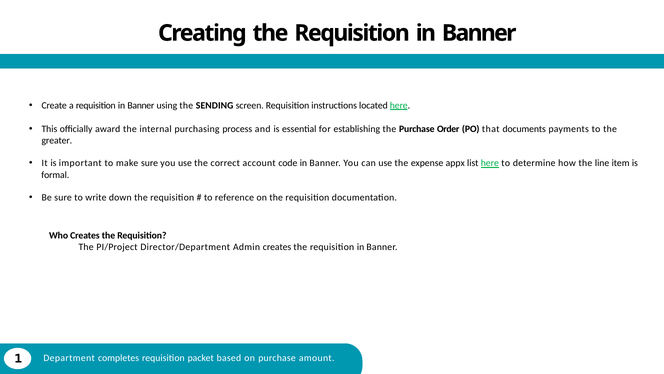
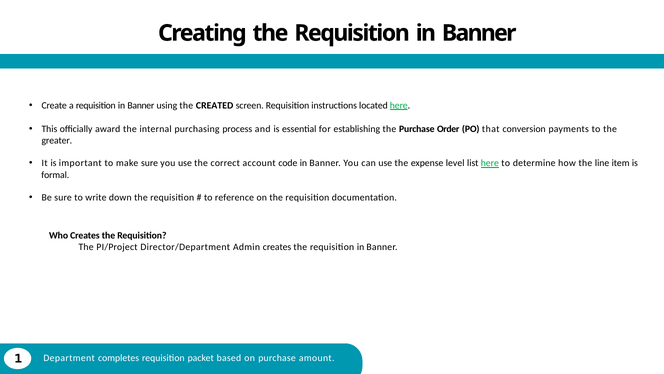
SENDING: SENDING -> CREATED (215, 105)
documents: documents -> conversion (524, 129)
appx: appx -> level (455, 163)
